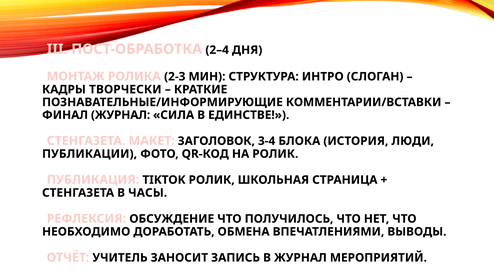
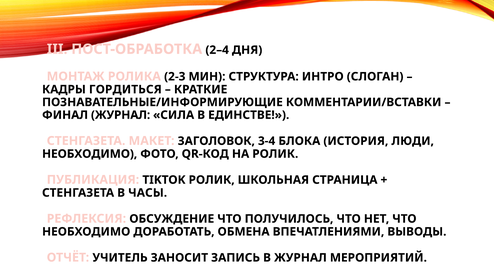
ТВОРЧЕСКИ: ТВОРЧЕСКИ -> ГОРДИТЬСЯ (125, 89)
ПУБЛИКАЦИИ: ПУБЛИКАЦИИ -> НЕОБХОДИМО (90, 154)
